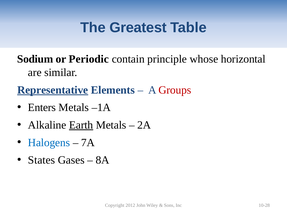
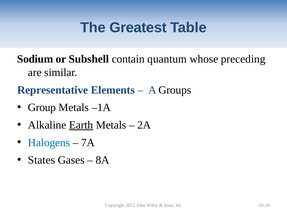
Periodic: Periodic -> Subshell (89, 59)
principle: principle -> quantum (167, 59)
horizontal: horizontal -> preceding (243, 59)
Representative underline: present -> none (53, 90)
Groups colour: red -> black (175, 90)
Enters: Enters -> Group (42, 108)
